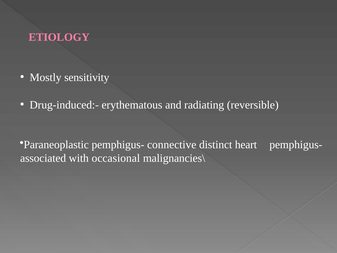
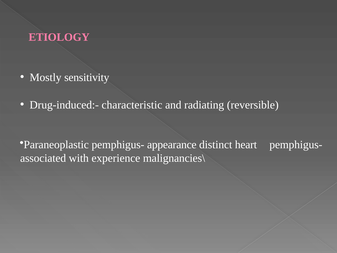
erythematous: erythematous -> characteristic (132, 105)
connective: connective -> appearance (172, 145)
occasional: occasional -> experience (116, 158)
